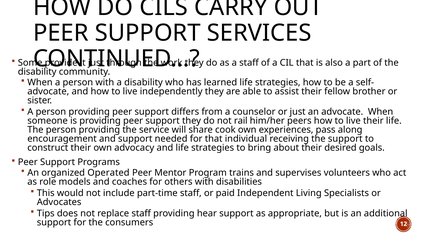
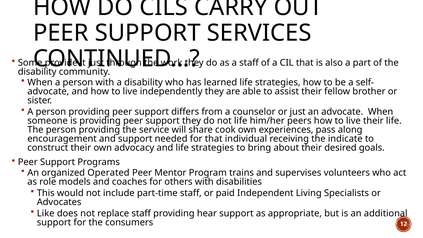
not rail: rail -> life (241, 121)
the support: support -> indicate (345, 139)
Tips: Tips -> Like (46, 213)
